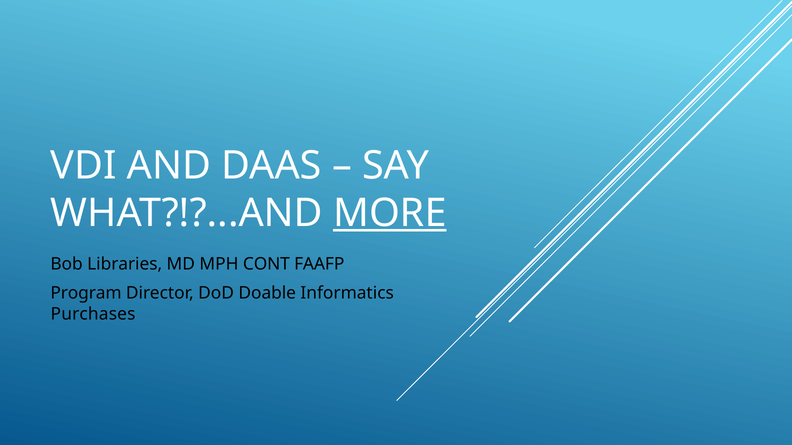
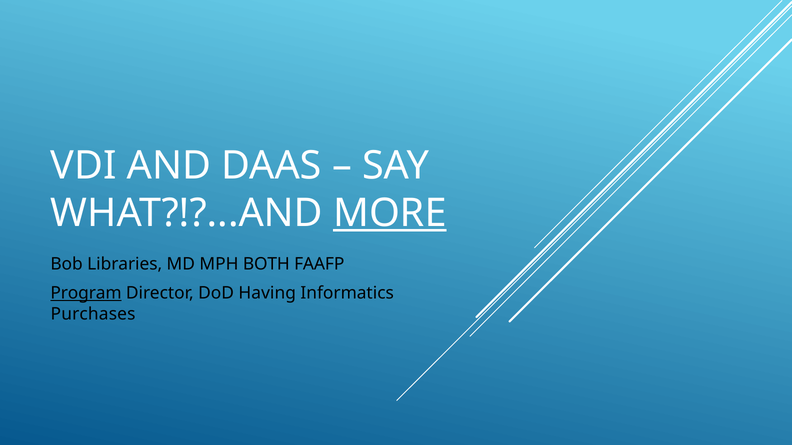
CONT: CONT -> BOTH (266, 264)
Program underline: none -> present (86, 293)
Doable: Doable -> Having (267, 293)
